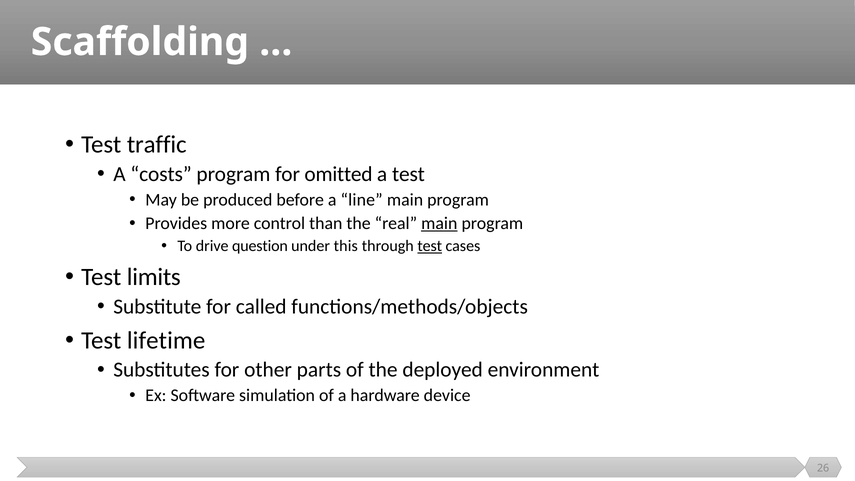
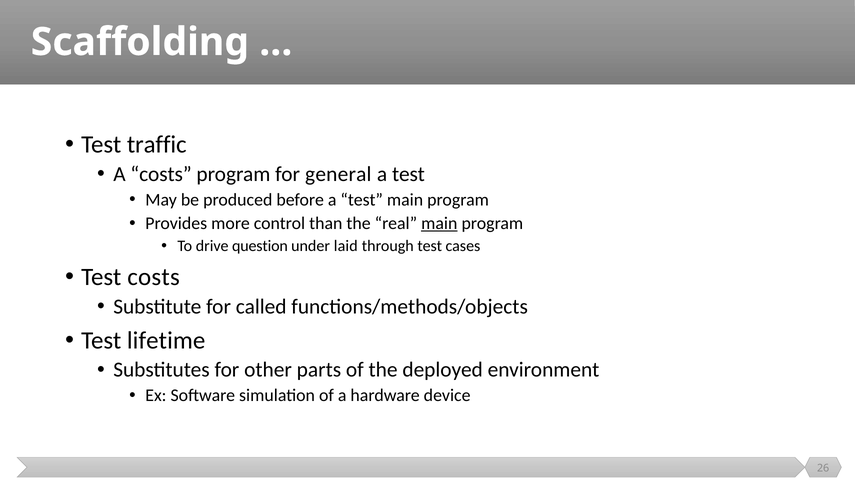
omitted: omitted -> general (338, 174)
before a line: line -> test (362, 200)
this: this -> laid (346, 246)
test underline: present -> none (430, 246)
Test limits: limits -> costs (154, 277)
